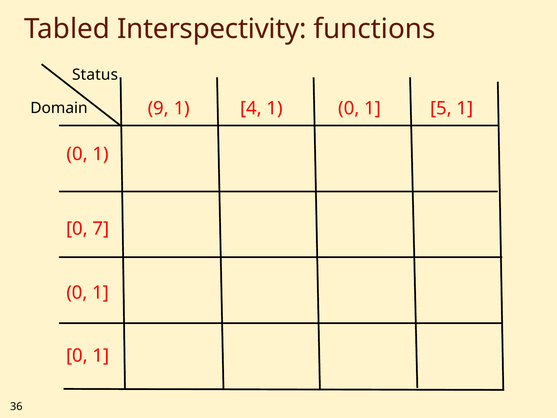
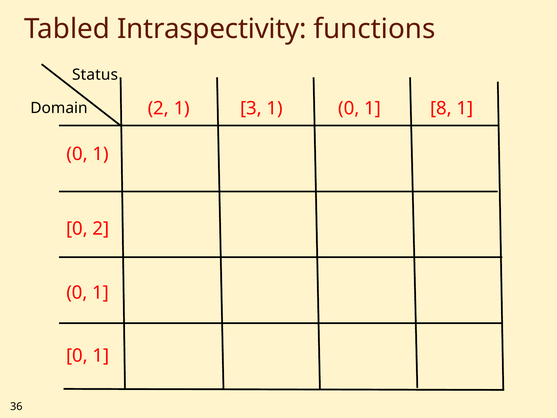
Interspectivity: Interspectivity -> Intraspectivity (212, 29)
9: 9 -> 2 (158, 108)
4: 4 -> 3 (251, 108)
5: 5 -> 8 (441, 108)
0 7: 7 -> 2 (101, 228)
